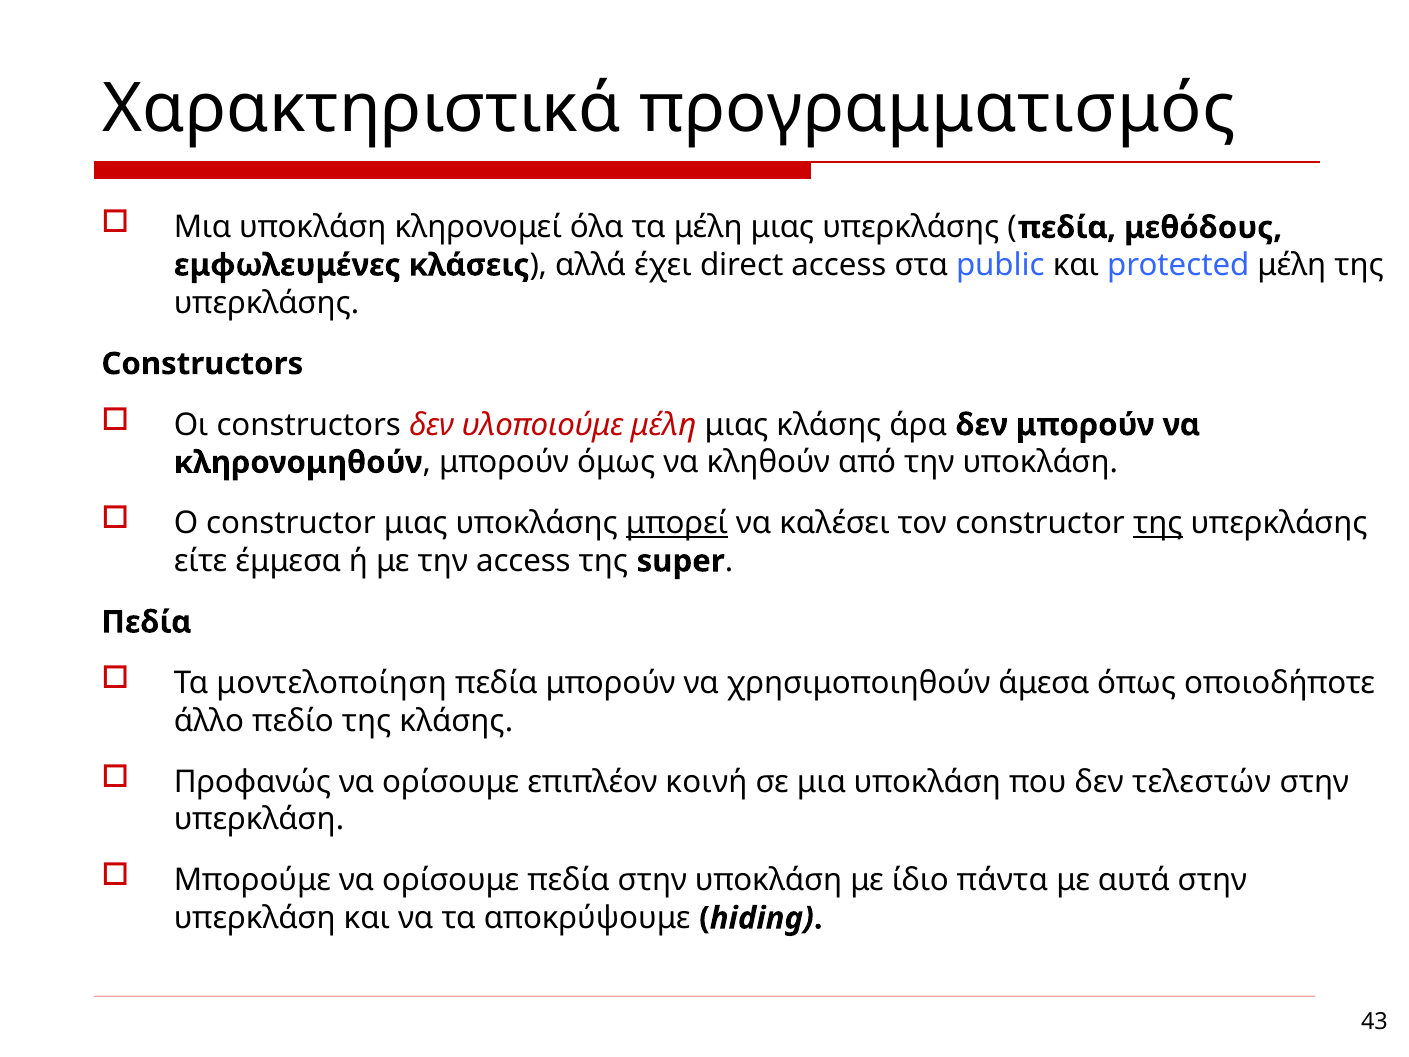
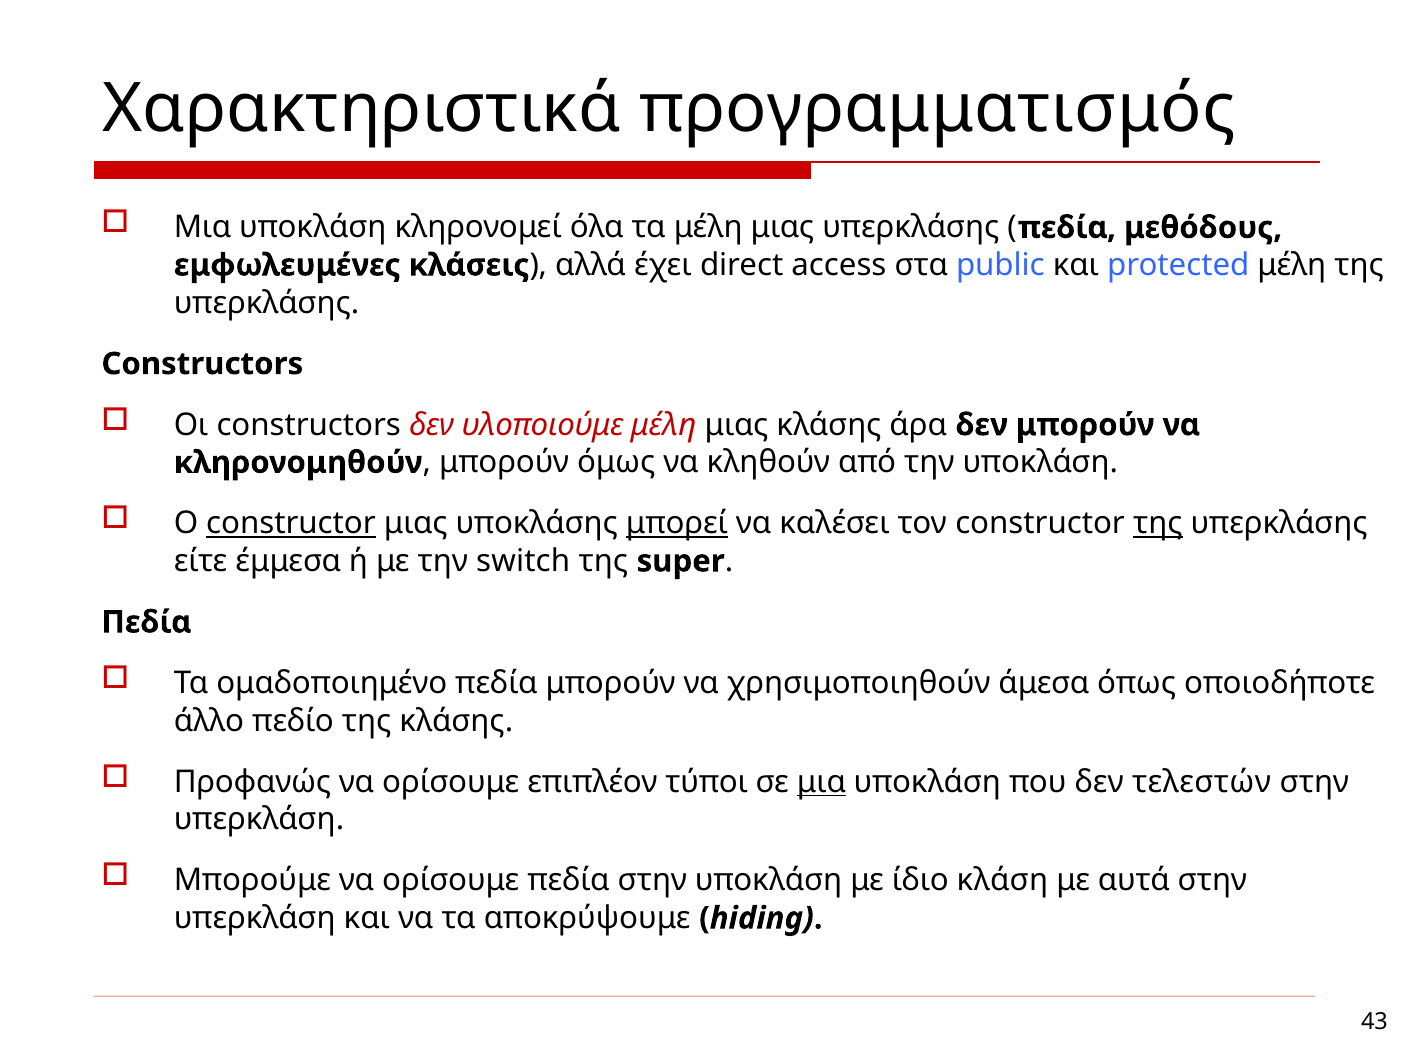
constructor underline: none -> present (291, 523)
την access: access -> switch (523, 561)
μοντελοποίηση: μοντελοποίηση -> ομαδοποιημένο (332, 683)
κοινή: κοινή -> τύποι (707, 782)
μια underline: none -> present (821, 782)
πάντα: πάντα -> κλάση (1002, 880)
